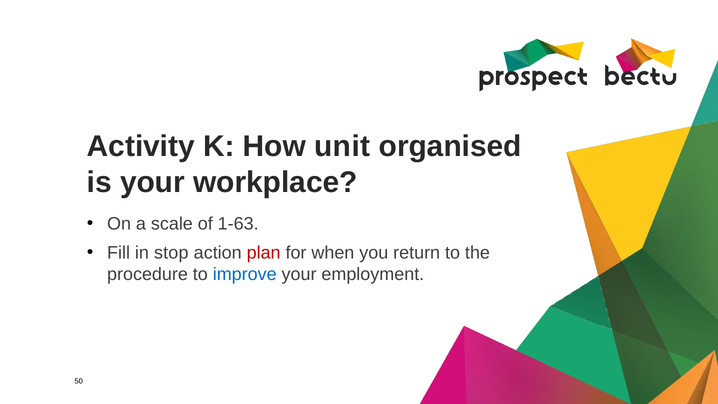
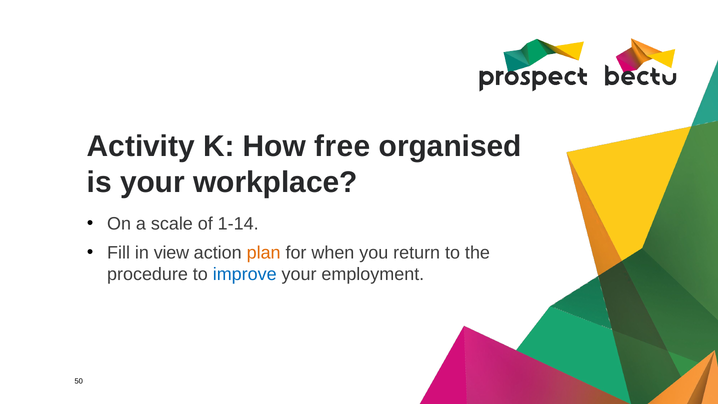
unit: unit -> free (342, 146)
1-63: 1-63 -> 1-14 (238, 224)
stop: stop -> view (171, 253)
plan colour: red -> orange (264, 253)
